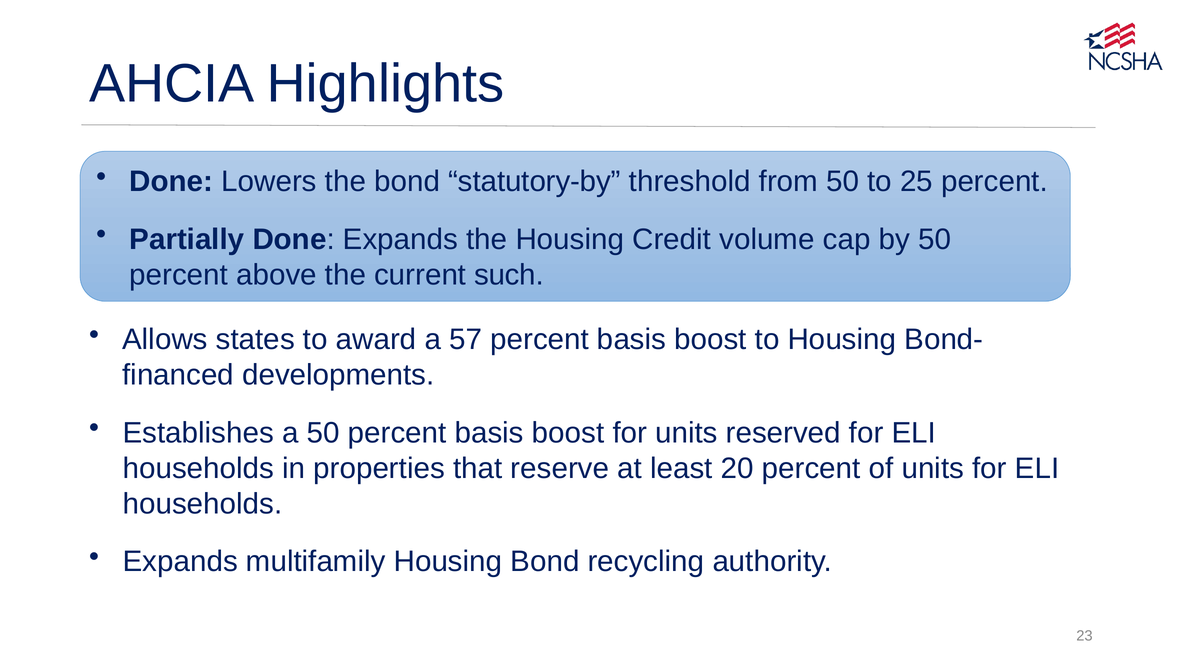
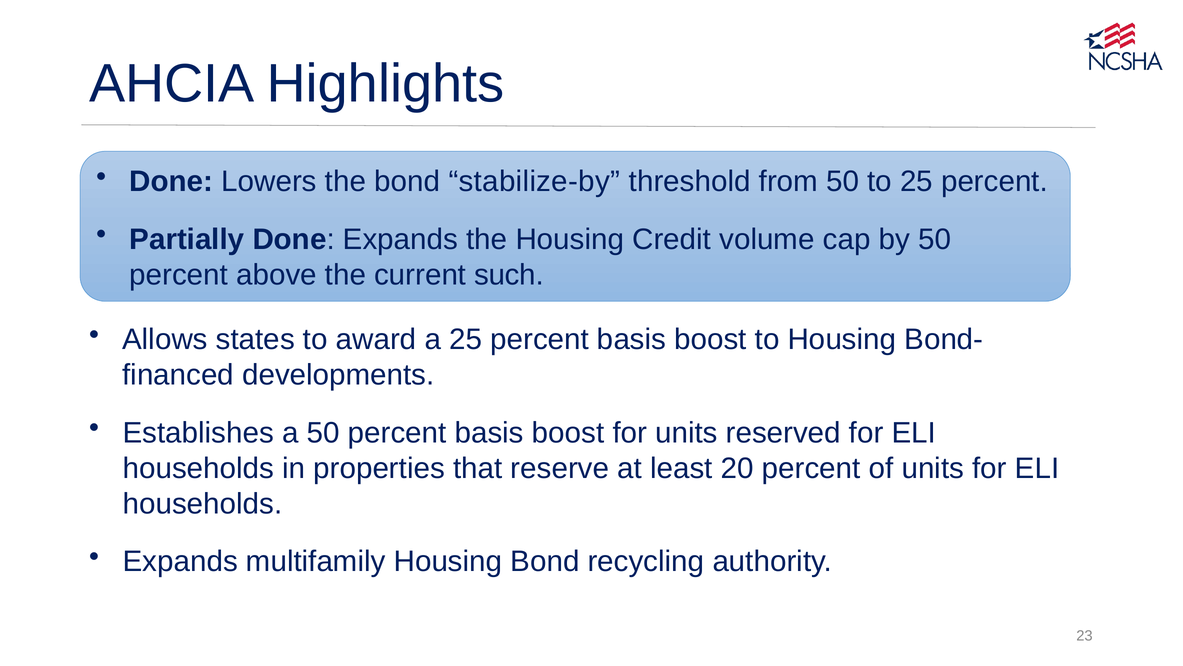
statutory-by: statutory-by -> stabilize-by (534, 182)
a 57: 57 -> 25 (466, 339)
